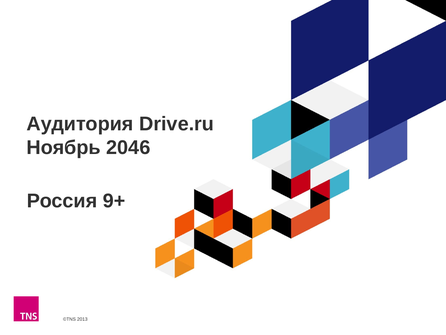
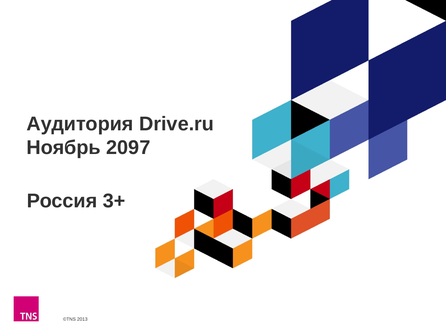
2046: 2046 -> 2097 (128, 147)
9+: 9+ -> 3+ (114, 201)
